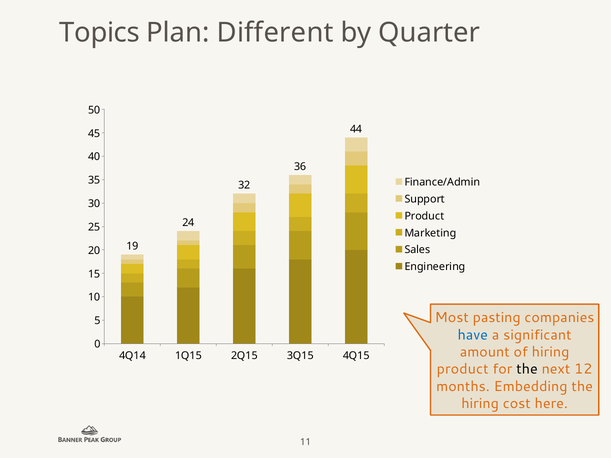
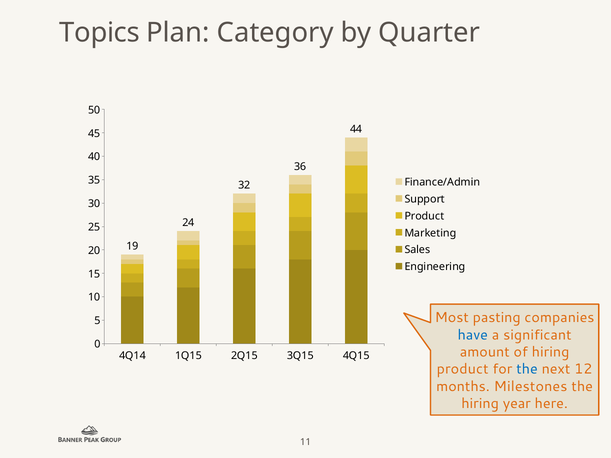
Different: Different -> Category (275, 33)
the colour: black -> blue (527, 369)
Embedding: Embedding -> Milestones (531, 387)
cost: cost -> year (517, 404)
